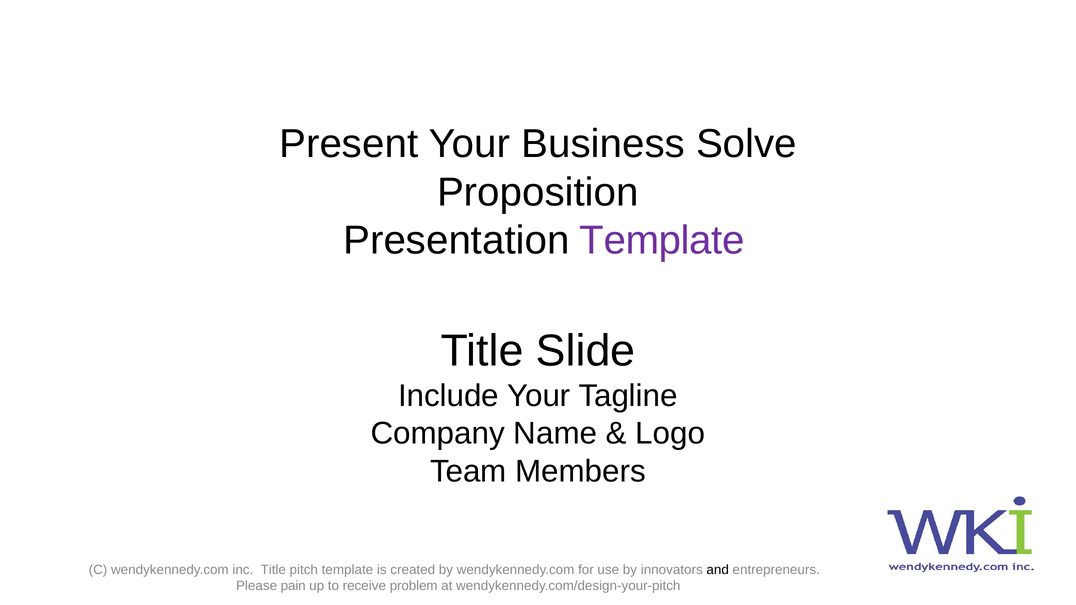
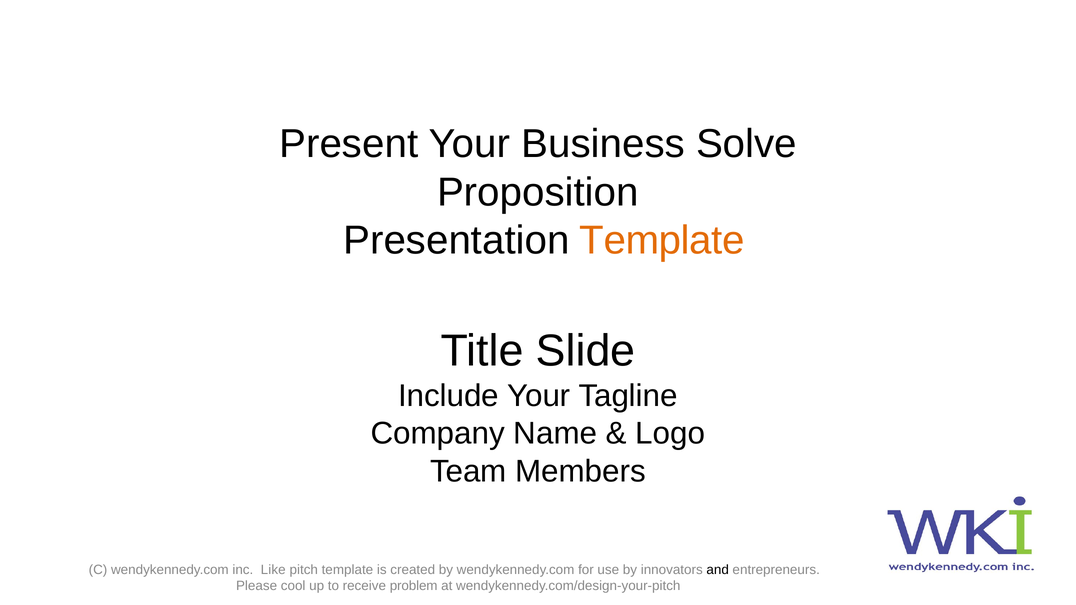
Template colour: purple -> orange (662, 241)
inc Title: Title -> Like (273, 570)
pain: pain -> cool (293, 586)
